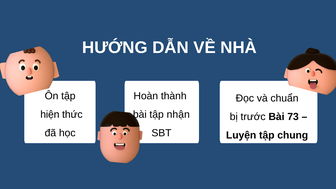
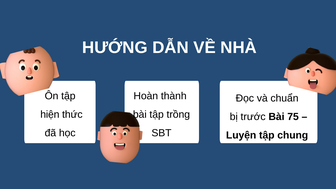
nhận: nhận -> trồng (178, 114)
73: 73 -> 75 (293, 117)
